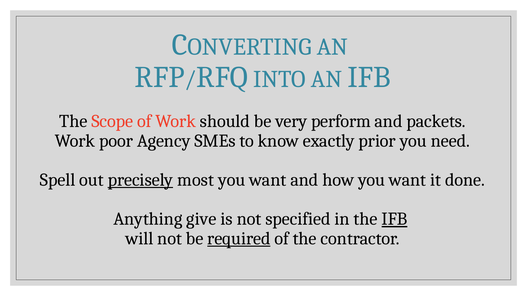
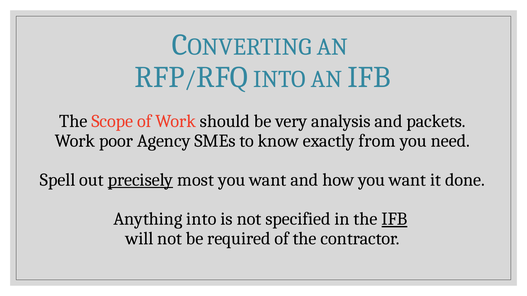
perform: perform -> analysis (341, 121)
prior: prior -> from (377, 141)
Anything give: give -> into (201, 219)
required underline: present -> none (239, 239)
